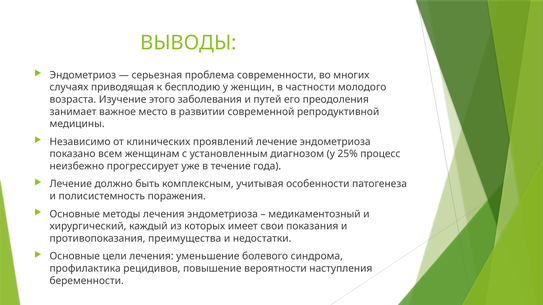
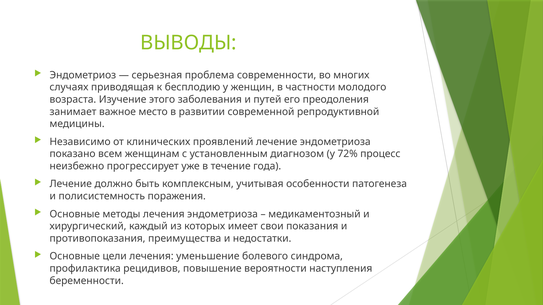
25%: 25% -> 72% (348, 154)
